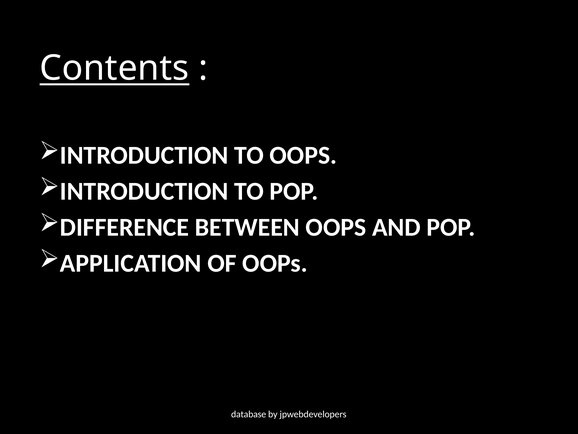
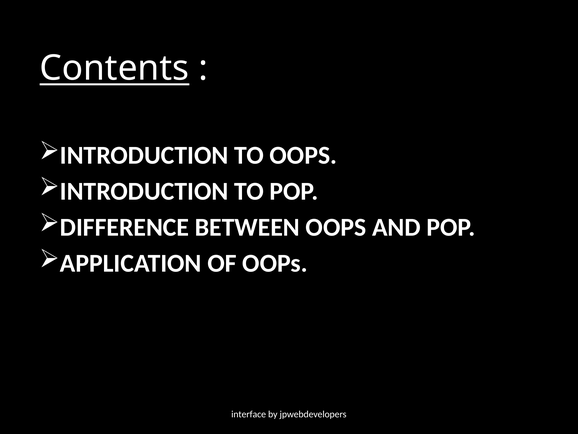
database: database -> interface (249, 414)
